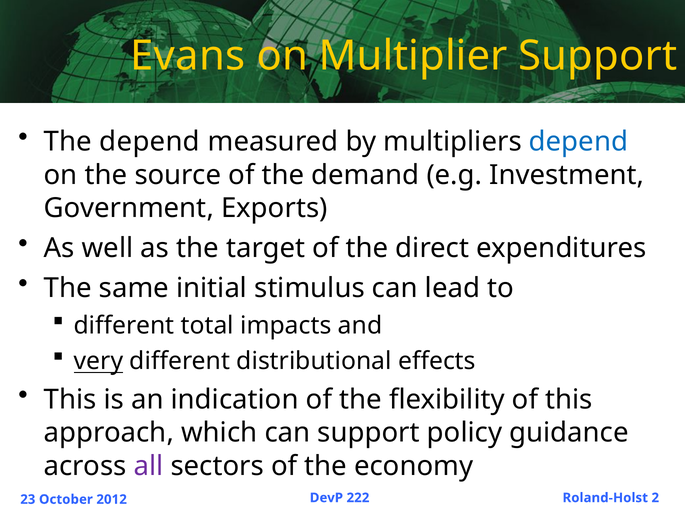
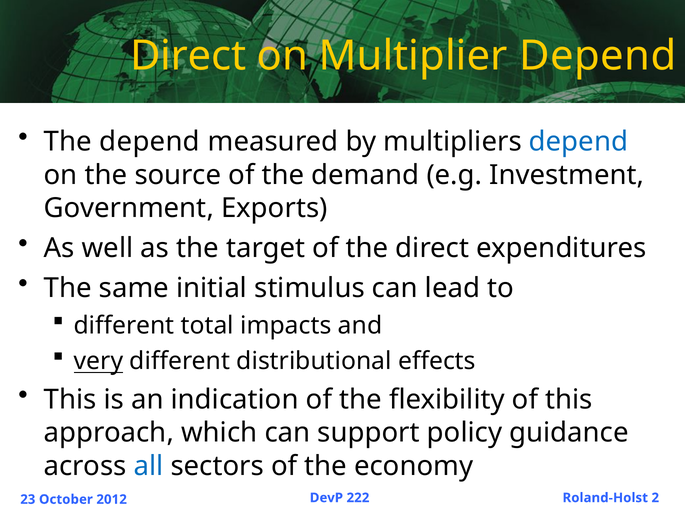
Evans: Evans -> Direct (188, 56)
Multiplier Support: Support -> Depend (598, 56)
all colour: purple -> blue (149, 466)
